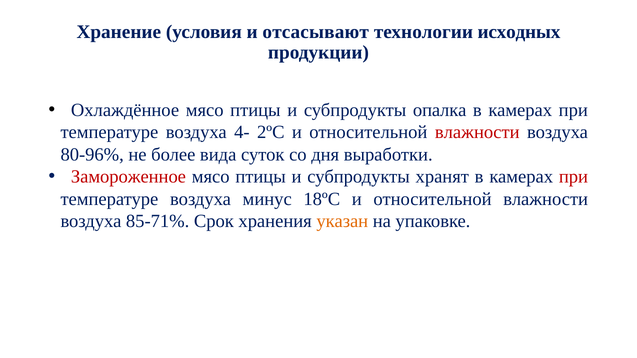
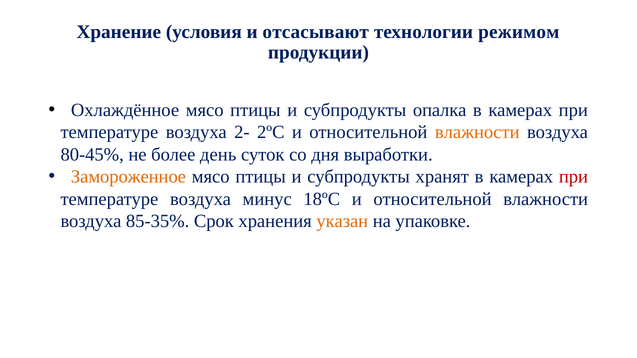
исходных: исходных -> режимом (519, 32)
4-: 4- -> 2- (242, 132)
влажности colour: red -> orange (477, 132)
80-96%: 80-96% -> 80-45% (92, 155)
вида: вида -> день (218, 155)
Замороженное colour: red -> orange (128, 177)
85-71%: 85-71% -> 85-35% (158, 221)
